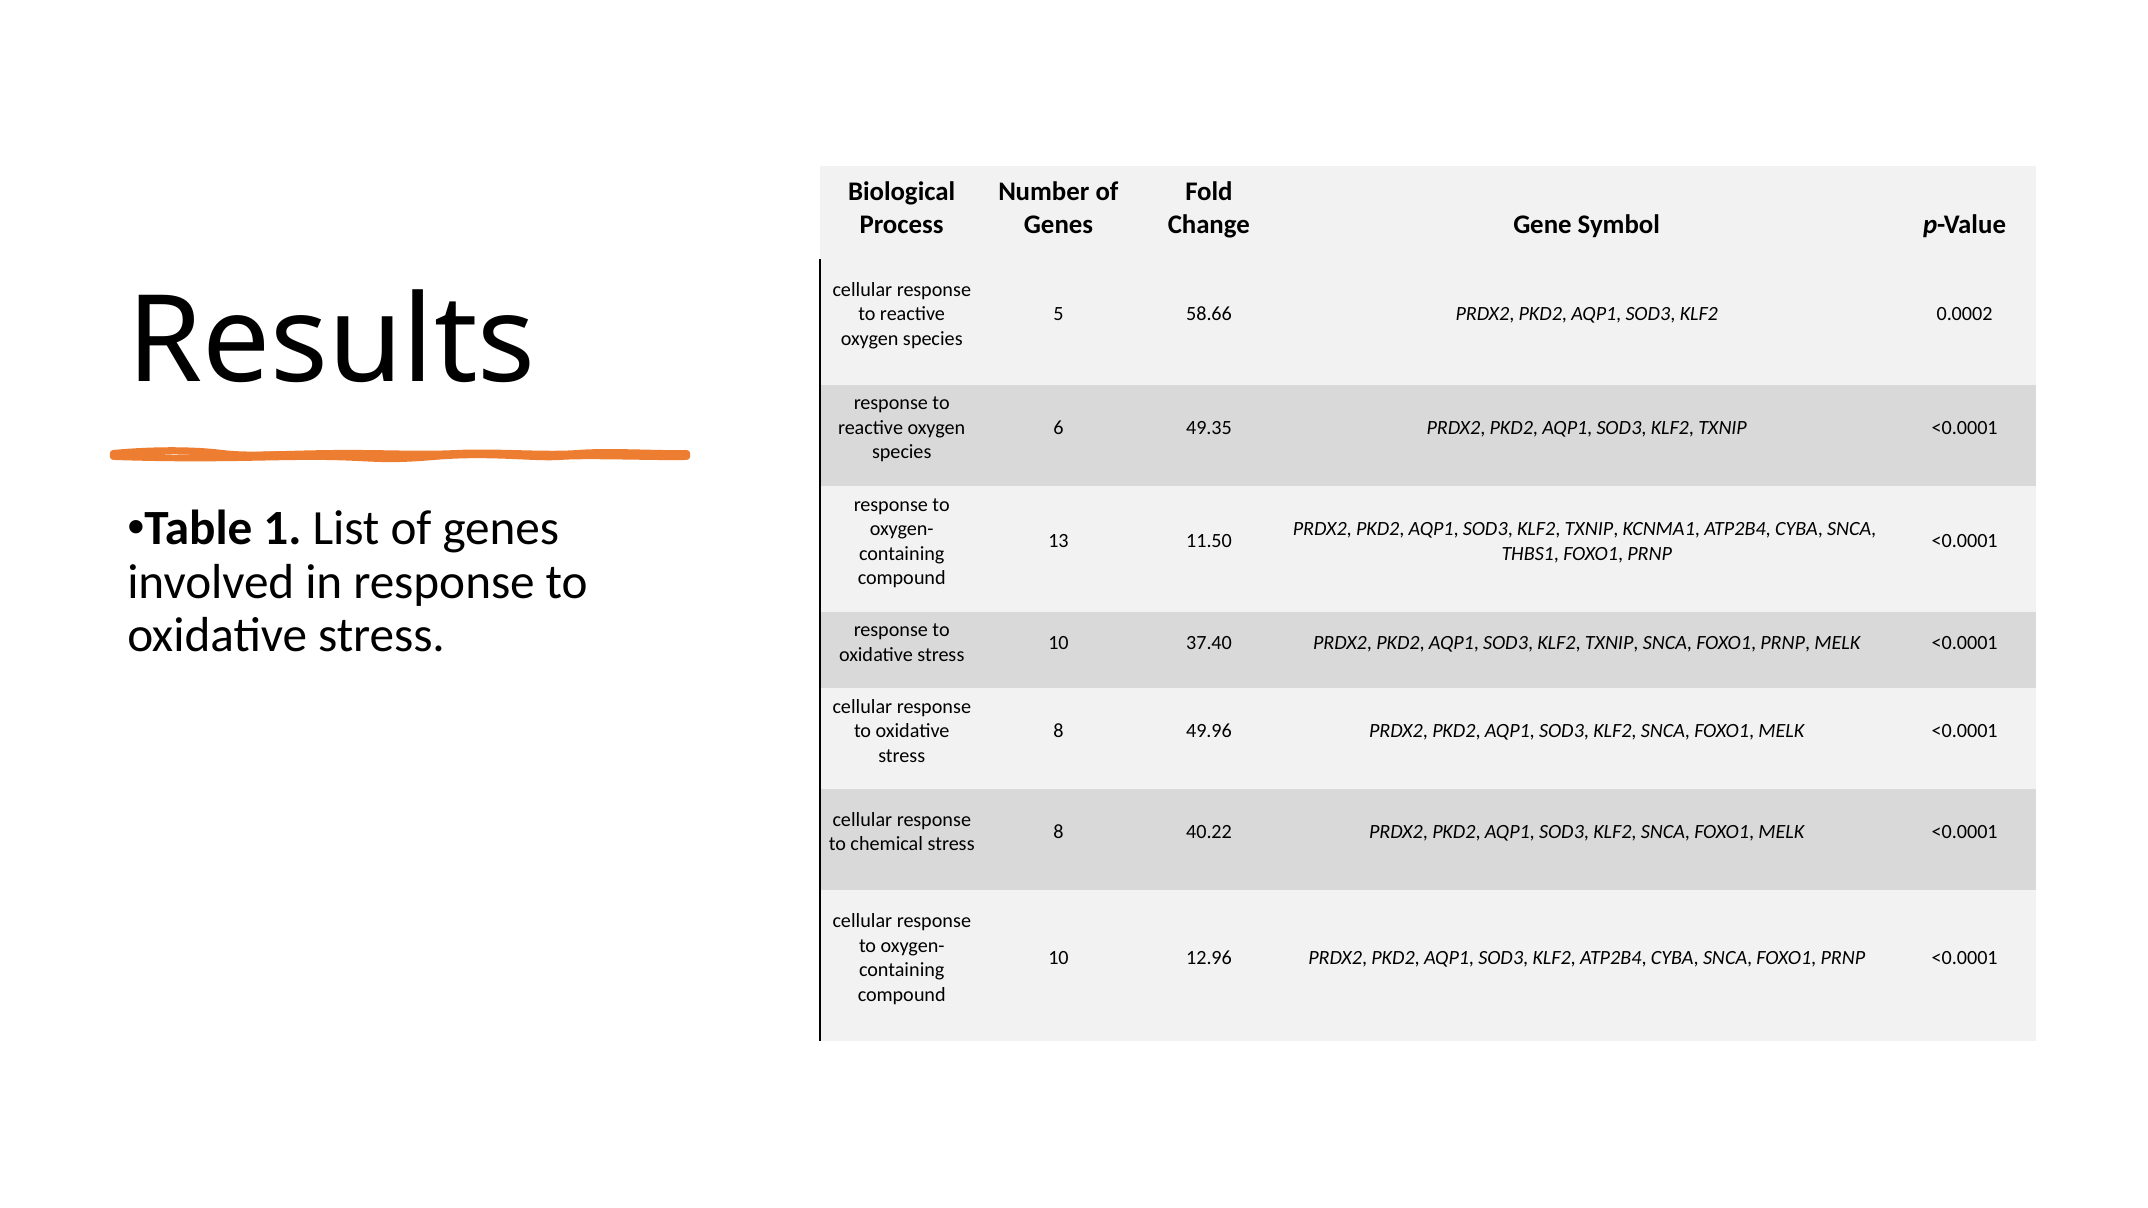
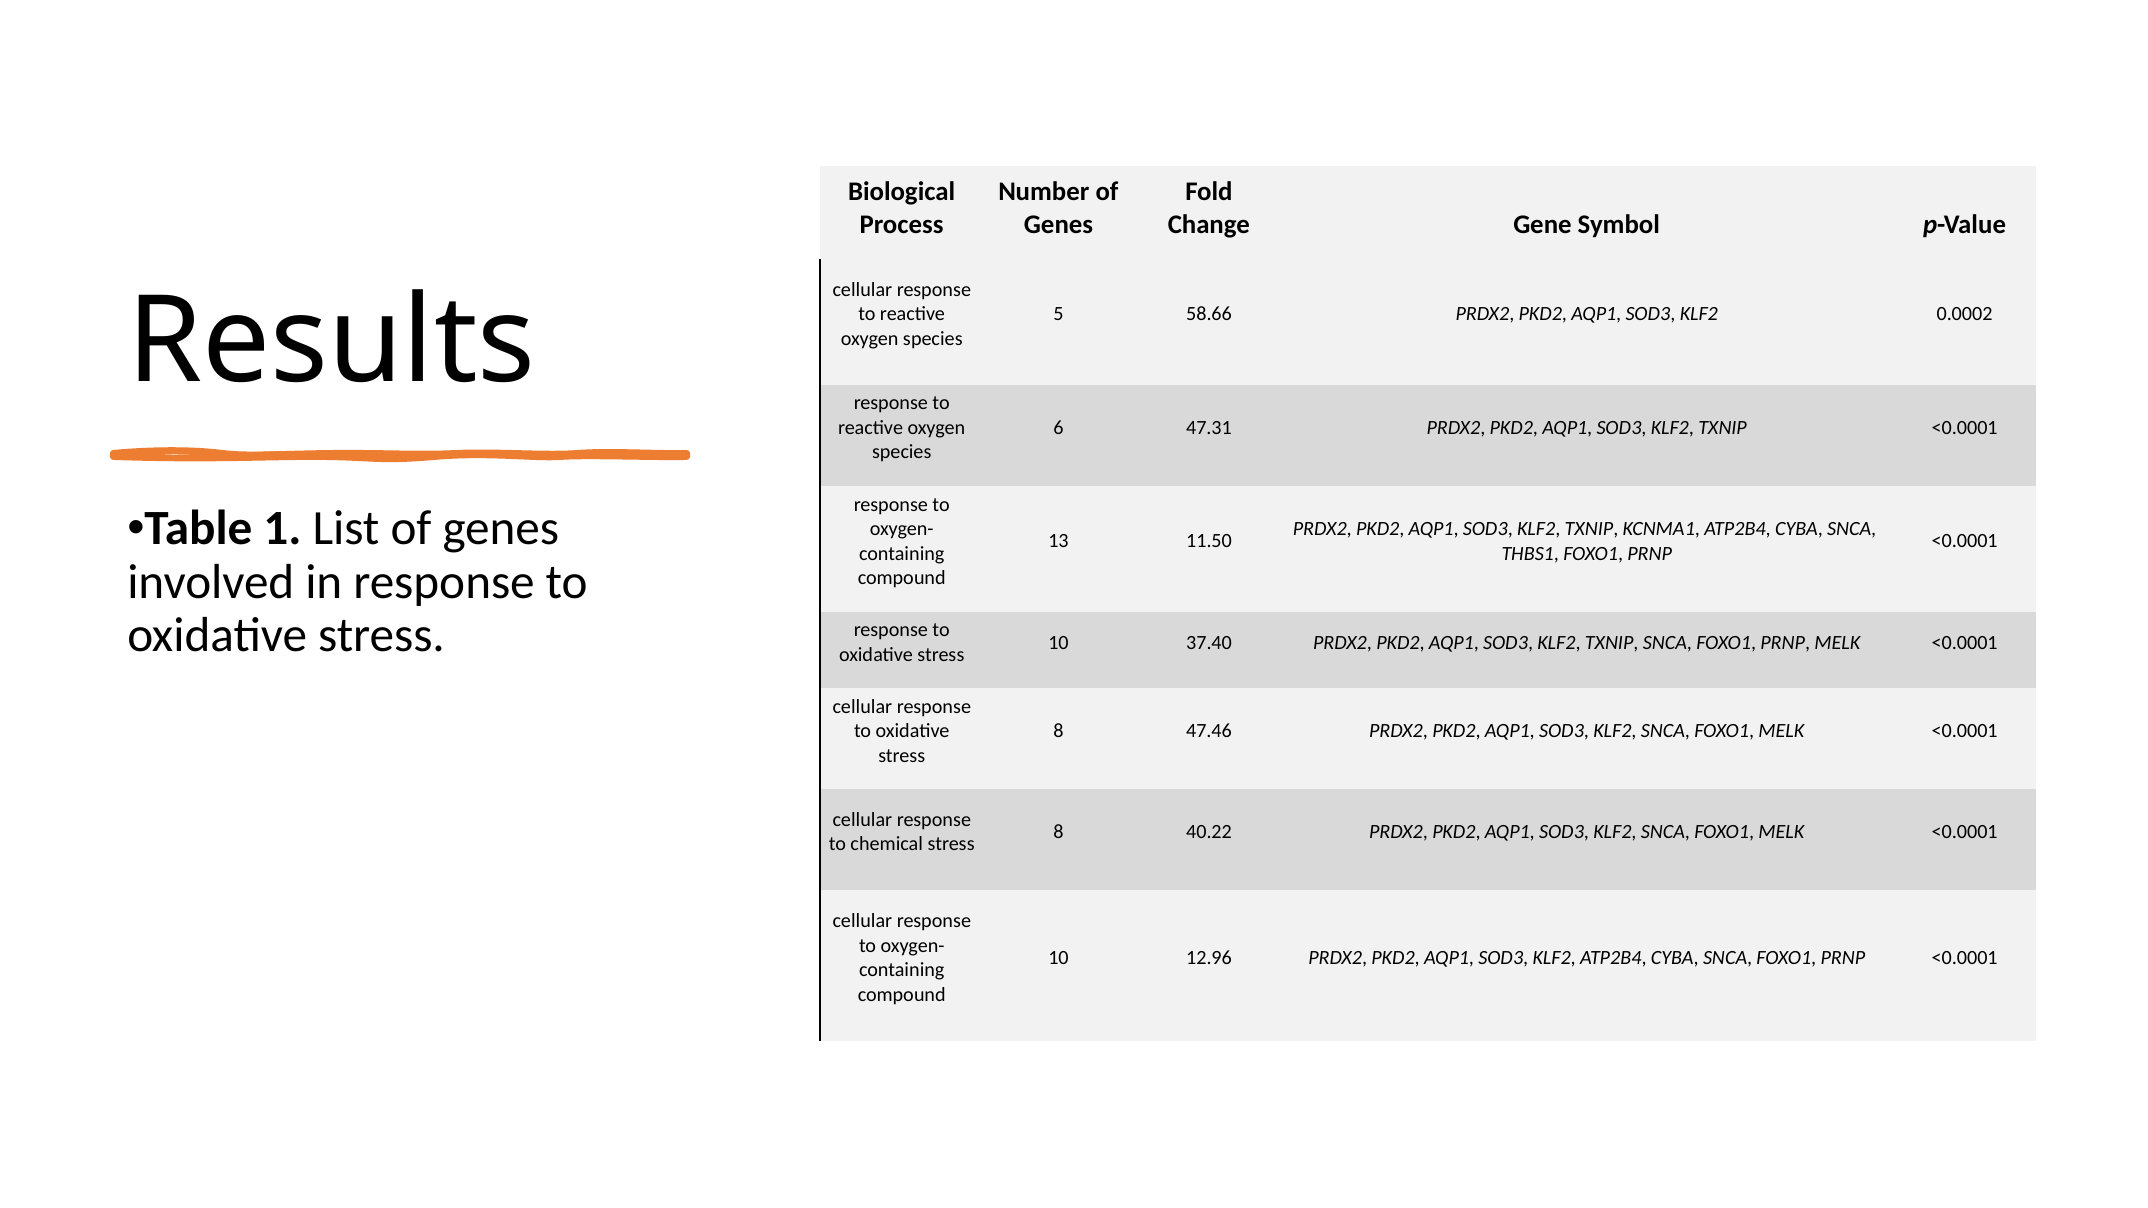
49.35: 49.35 -> 47.31 (1209, 428)
49.96: 49.96 -> 47.46 (1209, 731)
